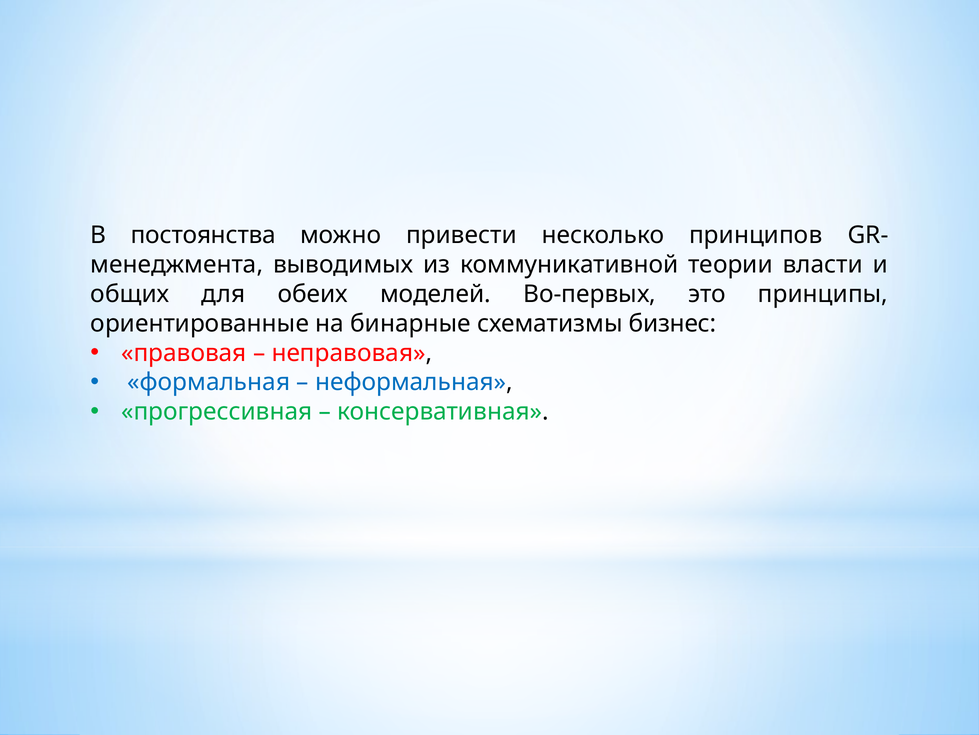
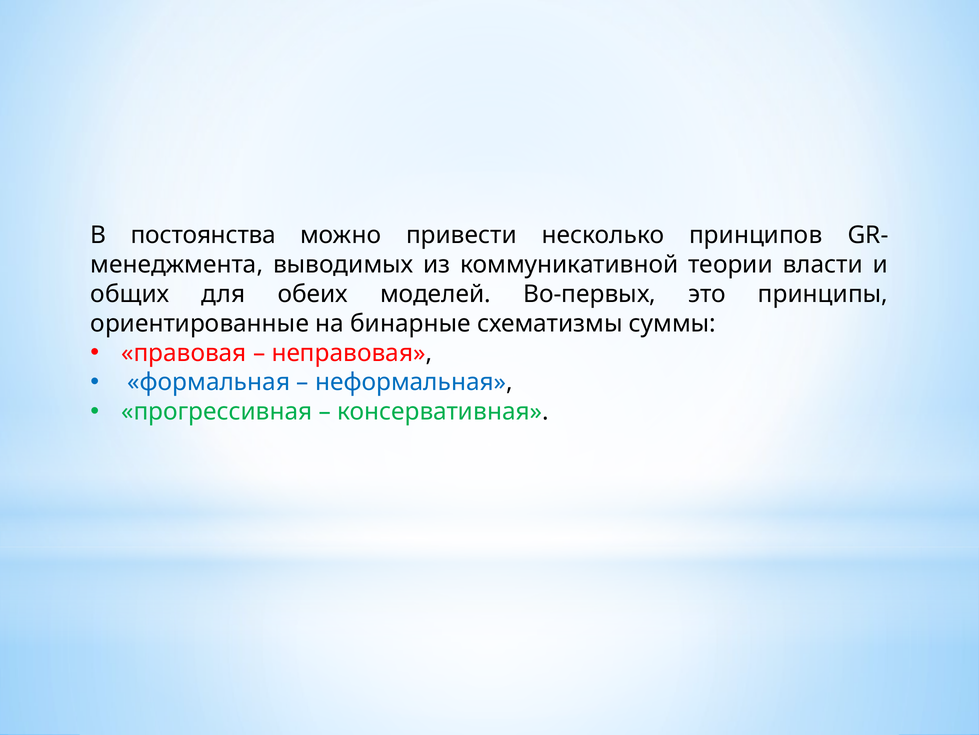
бизнес: бизнес -> суммы (672, 323)
